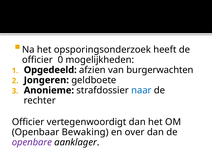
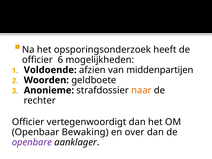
0: 0 -> 6 (60, 60)
Opgedeeld: Opgedeeld -> Voldoende (50, 70)
burgerwachten: burgerwachten -> middenpartijen (160, 70)
Jongeren: Jongeren -> Woorden (46, 80)
naar colour: blue -> orange (141, 90)
